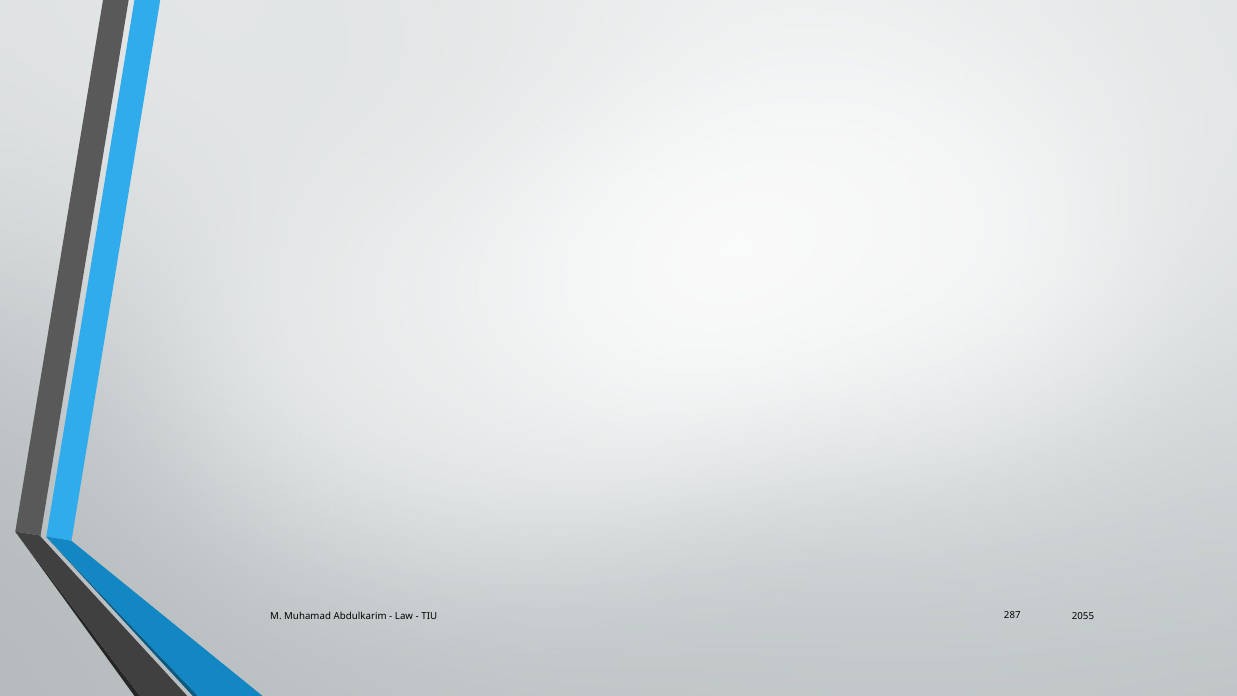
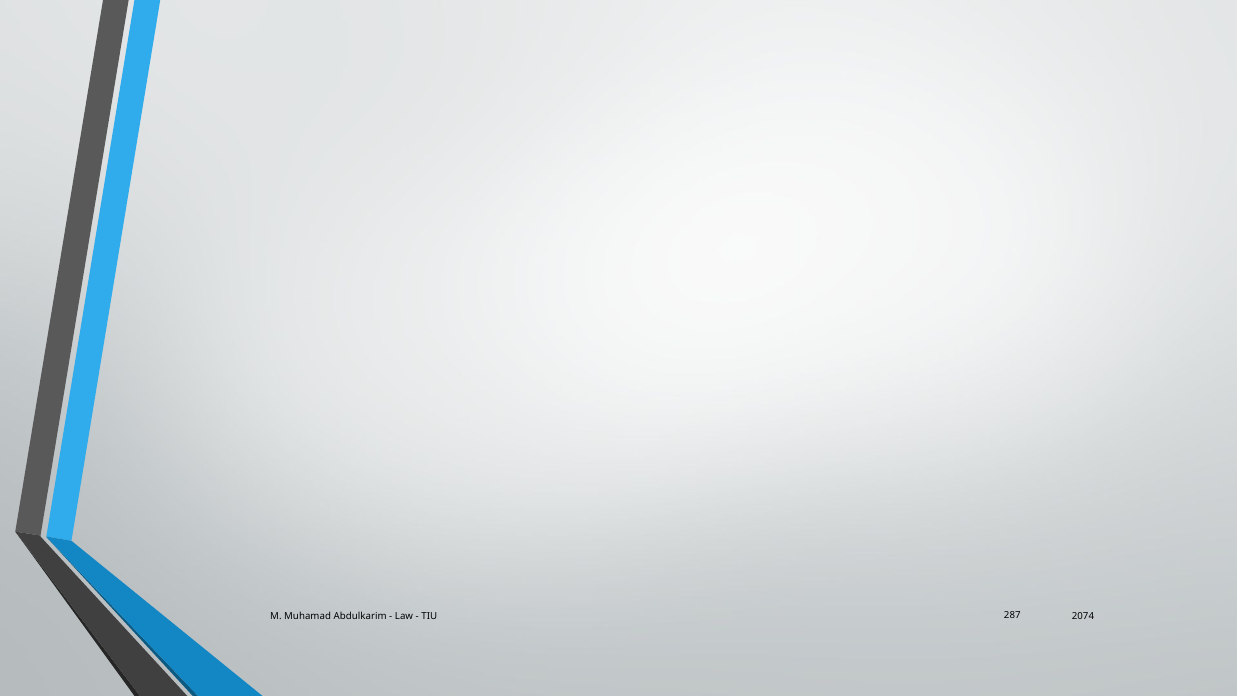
2055: 2055 -> 2074 (1083, 616)
